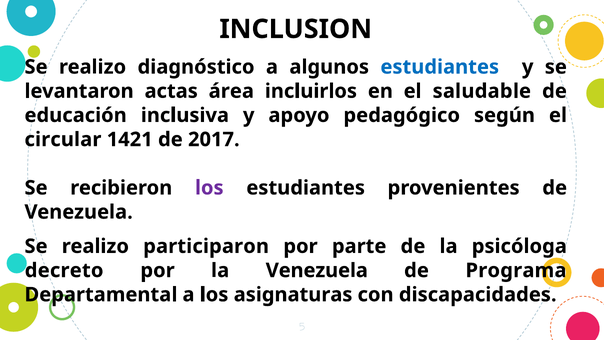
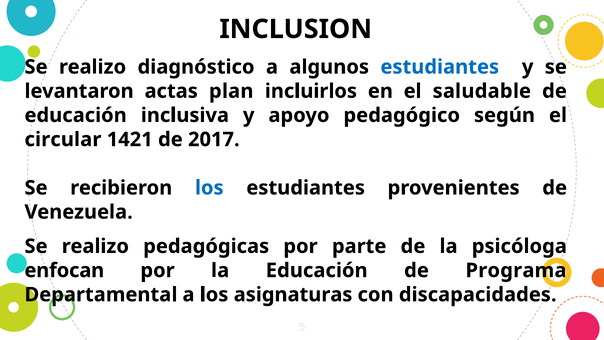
área: área -> plan (231, 91)
los colour: purple -> blue (209, 188)
participaron: participaron -> pedagógicas (206, 246)
decreto: decreto -> enfocan (64, 270)
la Venezuela: Venezuela -> Educación (317, 270)
